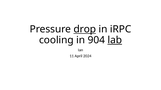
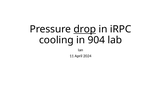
lab underline: present -> none (115, 40)
